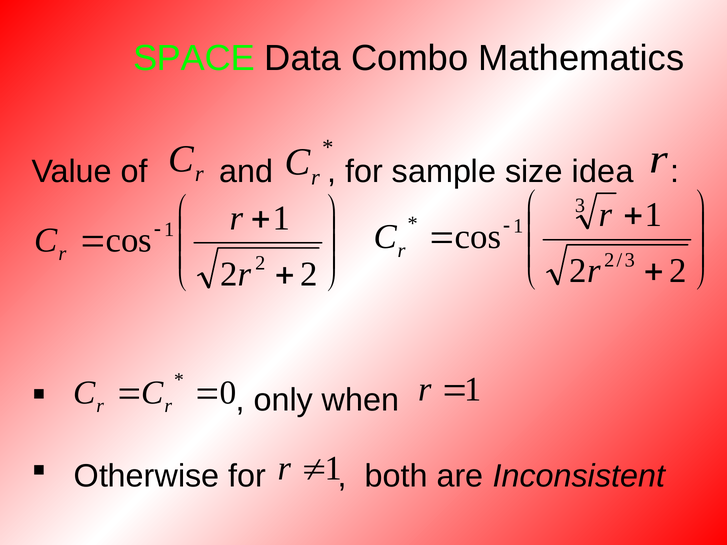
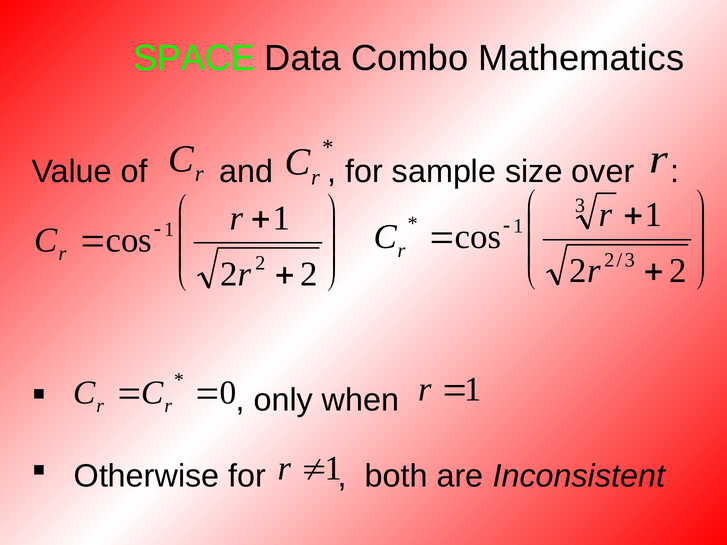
idea: idea -> over (603, 171)
